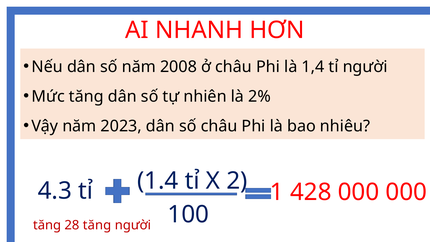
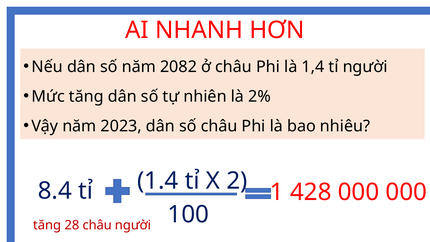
2008: 2008 -> 2082 (179, 67)
4.3: 4.3 -> 8.4 (55, 191)
28 tăng: tăng -> châu (97, 225)
